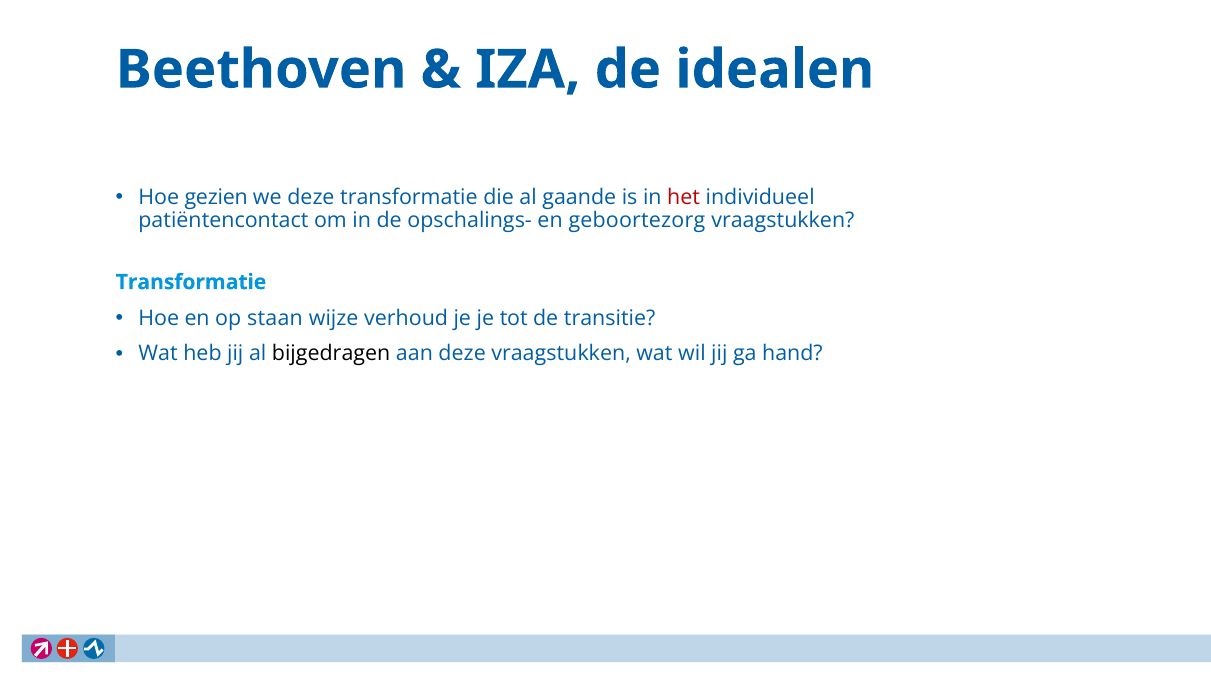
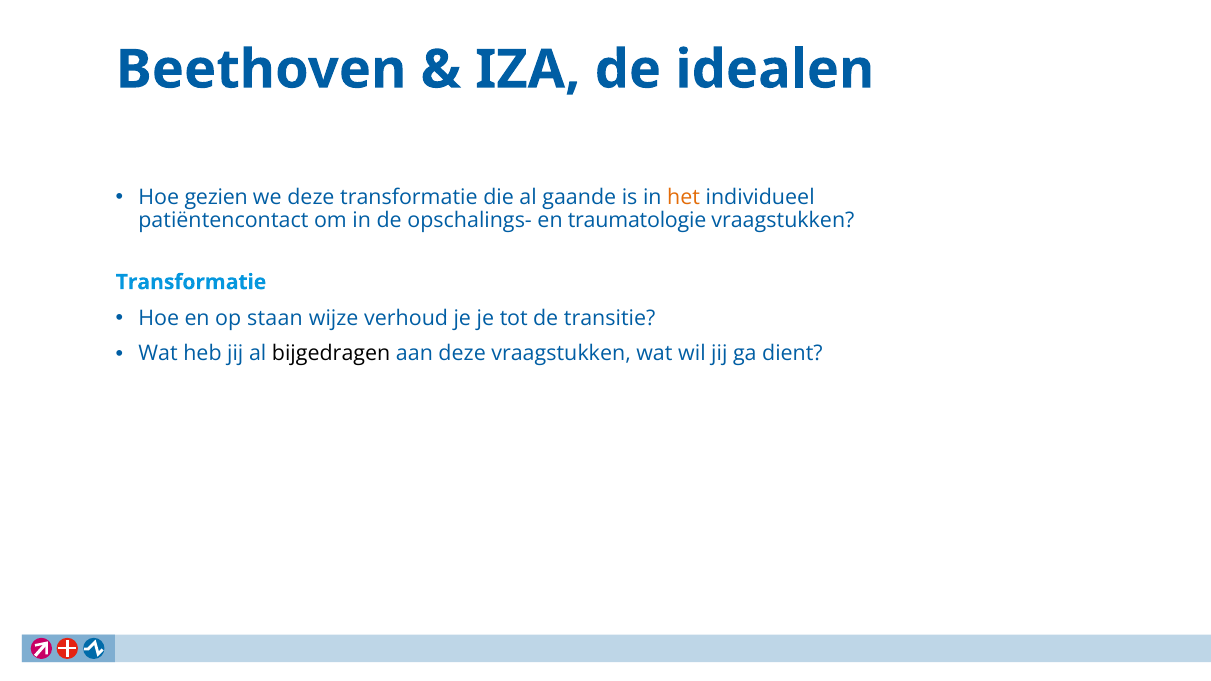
het colour: red -> orange (684, 197)
geboortezorg: geboortezorg -> traumatologie (637, 221)
hand: hand -> dient (792, 354)
